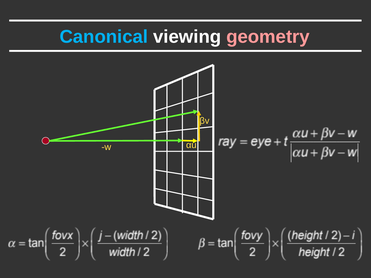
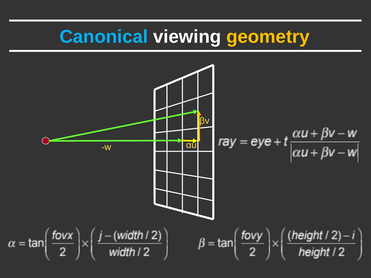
geometry colour: pink -> yellow (268, 37)
